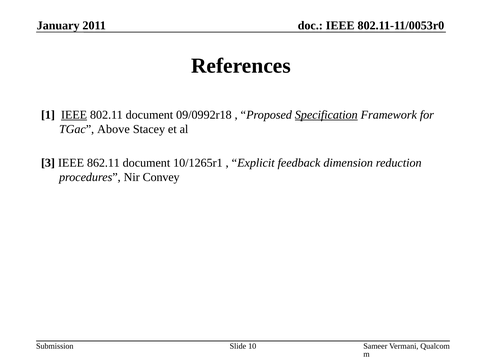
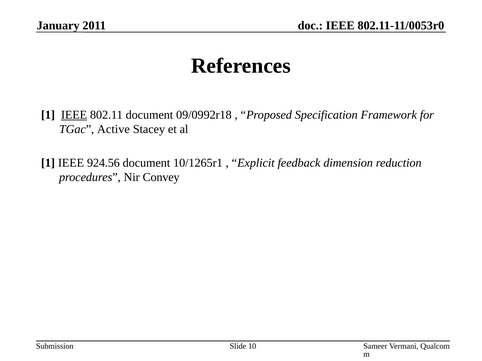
Specification underline: present -> none (326, 115)
Above: Above -> Active (113, 129)
3: 3 -> 1 (48, 163)
862.11: 862.11 -> 924.56 (103, 163)
